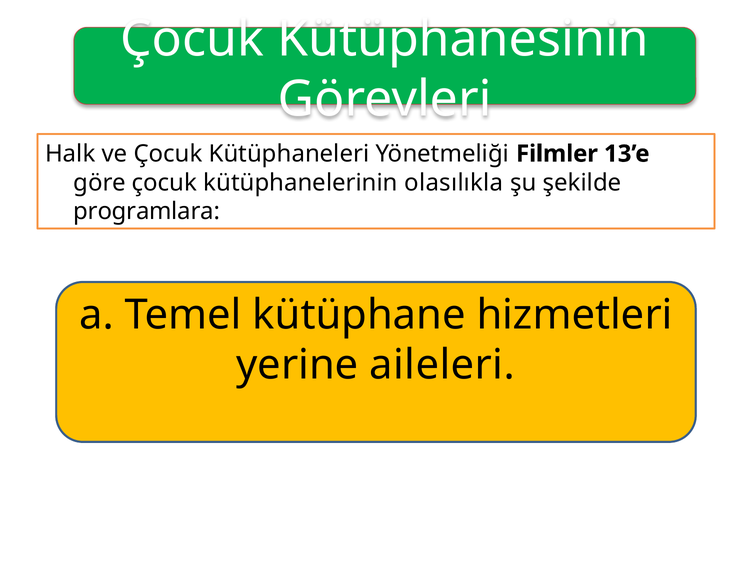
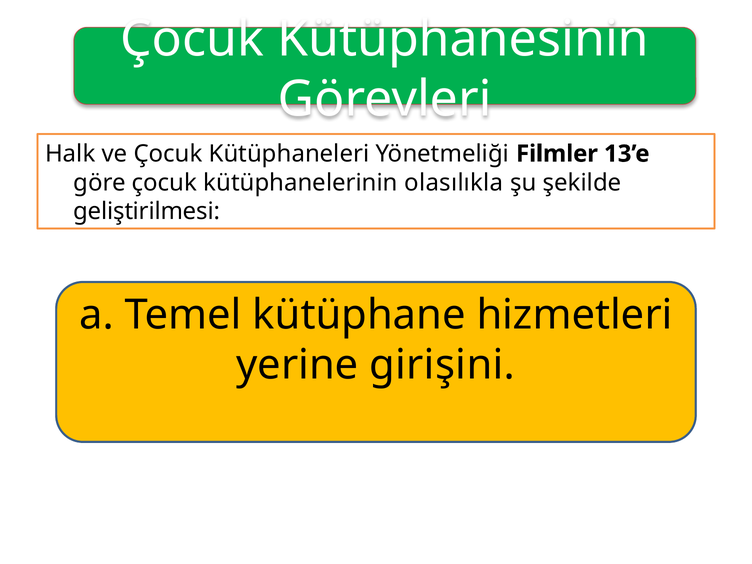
programlara: programlara -> geliştirilmesi (147, 211)
aileleri: aileleri -> girişini (442, 365)
